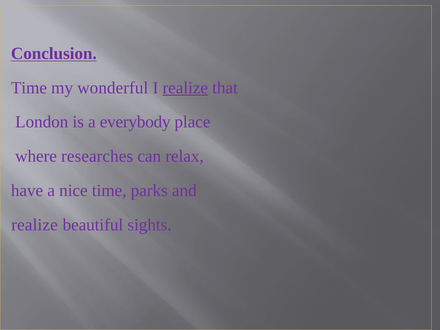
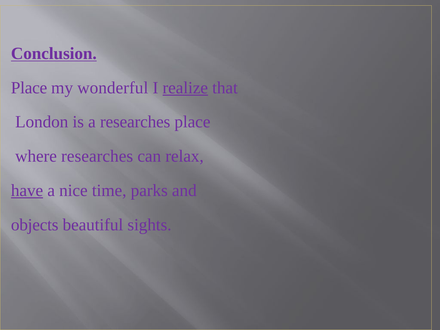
Time: Time -> Place (29, 88)
a everybody: everybody -> researches (135, 122)
have underline: none -> present (27, 190)
realize: realize -> objects (35, 225)
